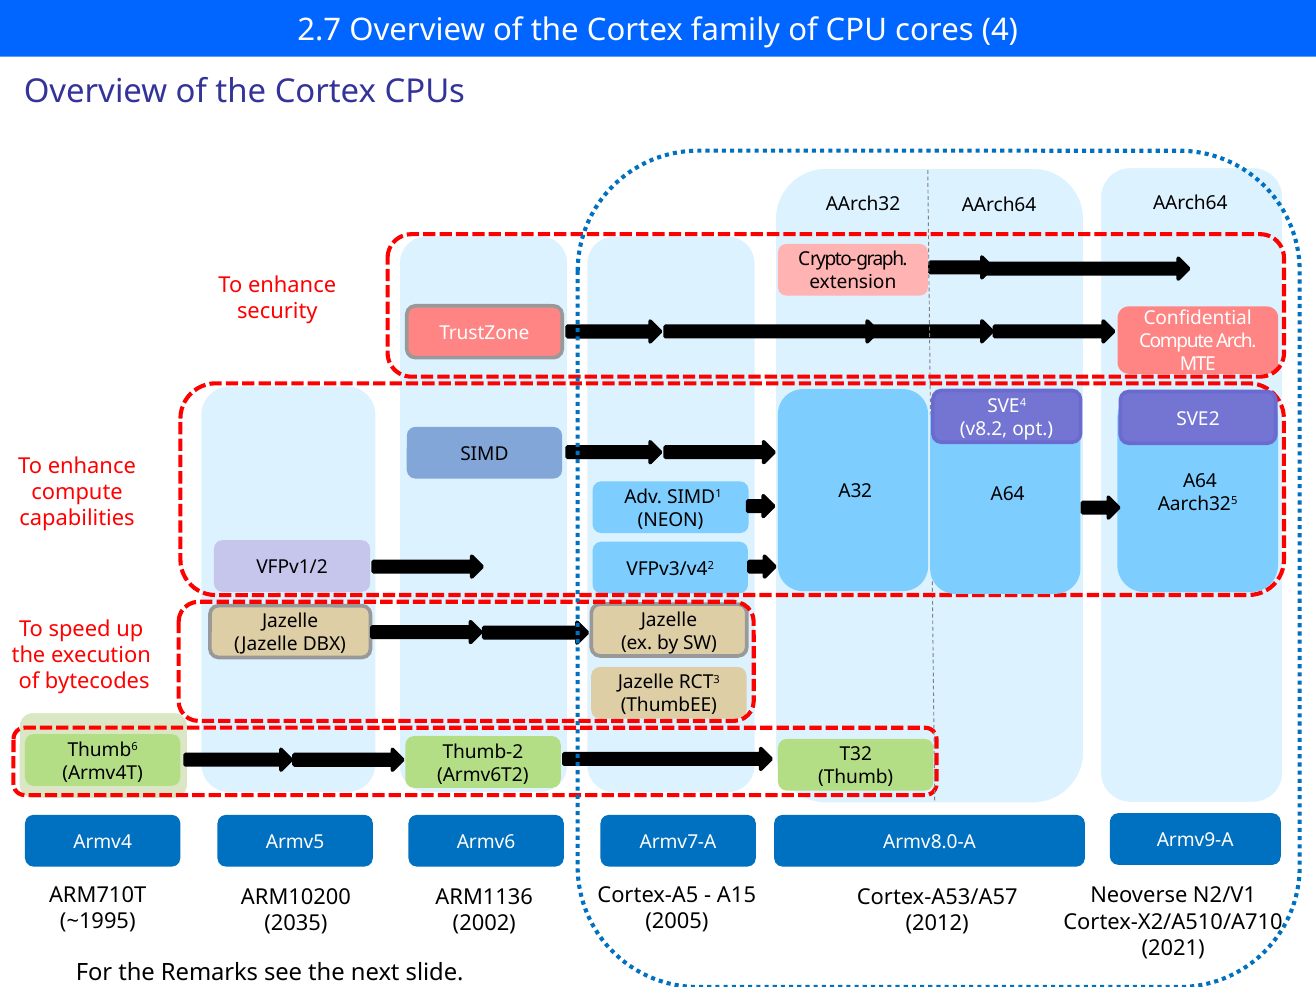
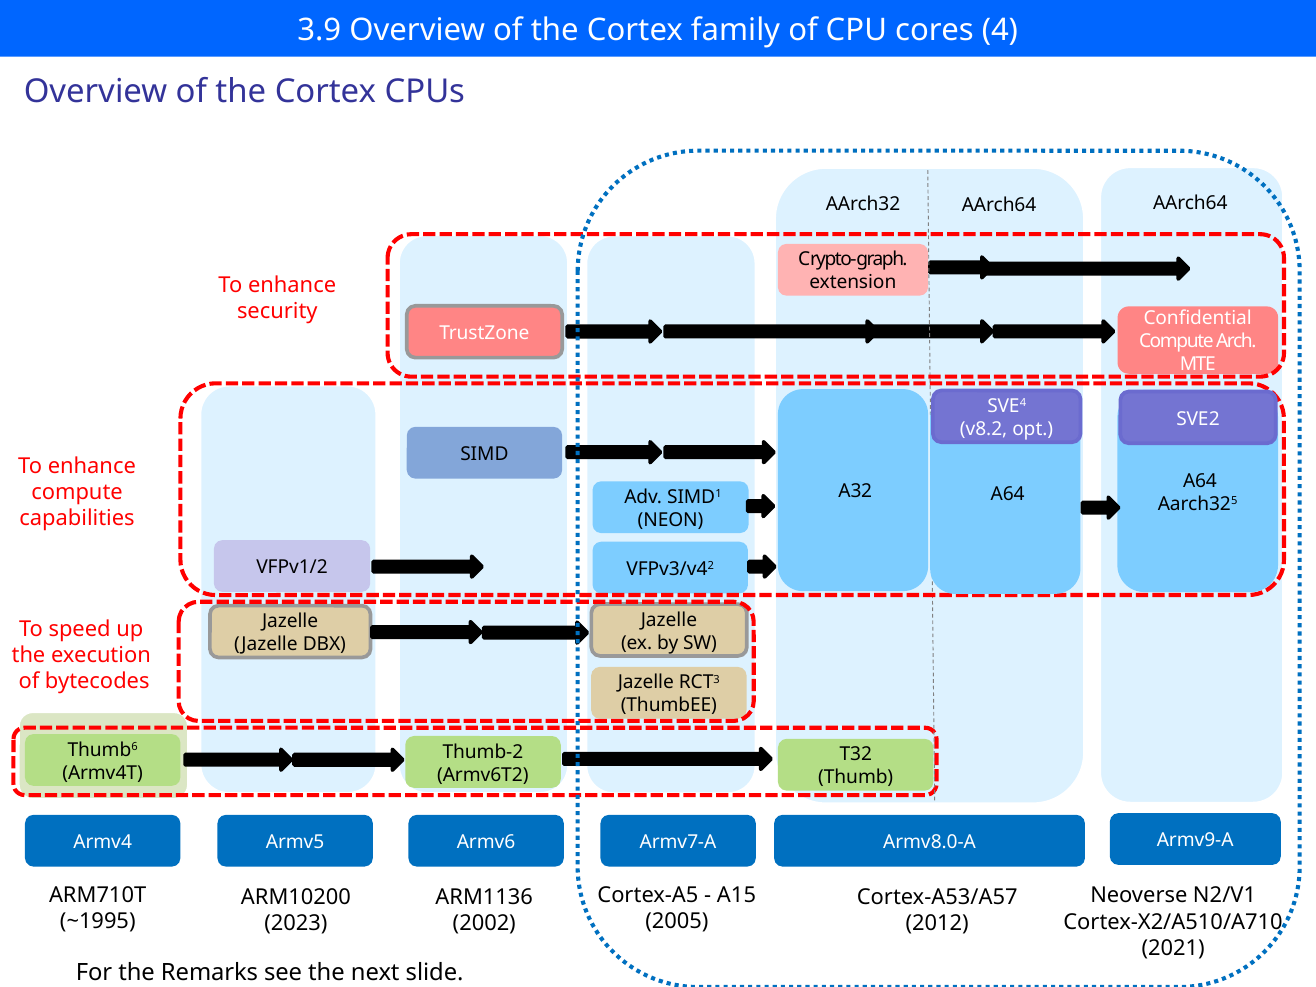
2.7: 2.7 -> 3.9 (319, 30)
2035: 2035 -> 2023 (296, 924)
